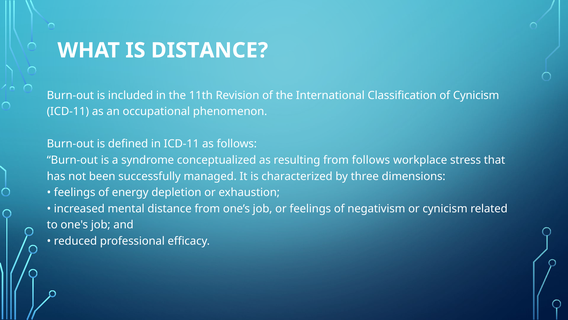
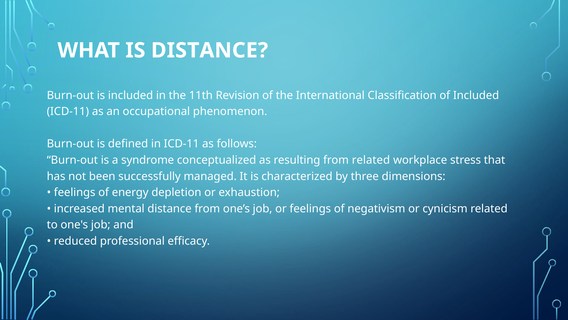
of Cynicism: Cynicism -> Included (476, 95)
from follows: follows -> related (371, 160)
